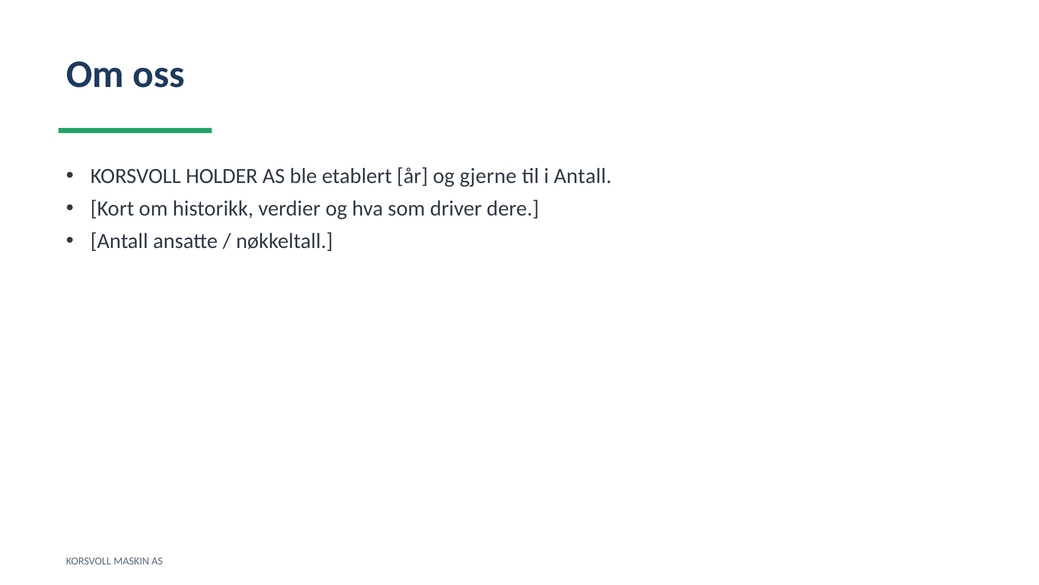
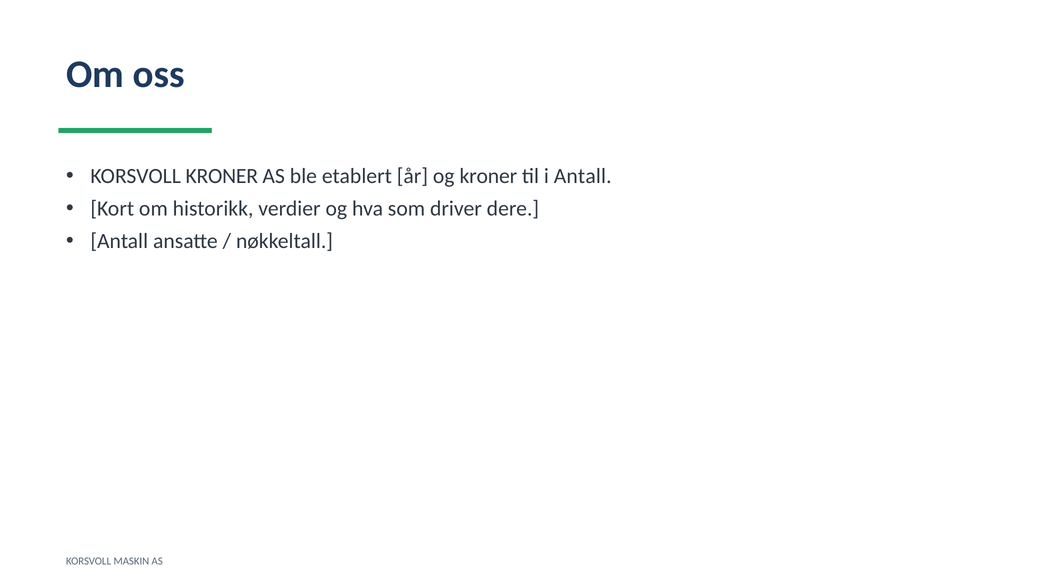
KORSVOLL HOLDER: HOLDER -> KRONER (222, 176)
og gjerne: gjerne -> kroner (488, 176)
